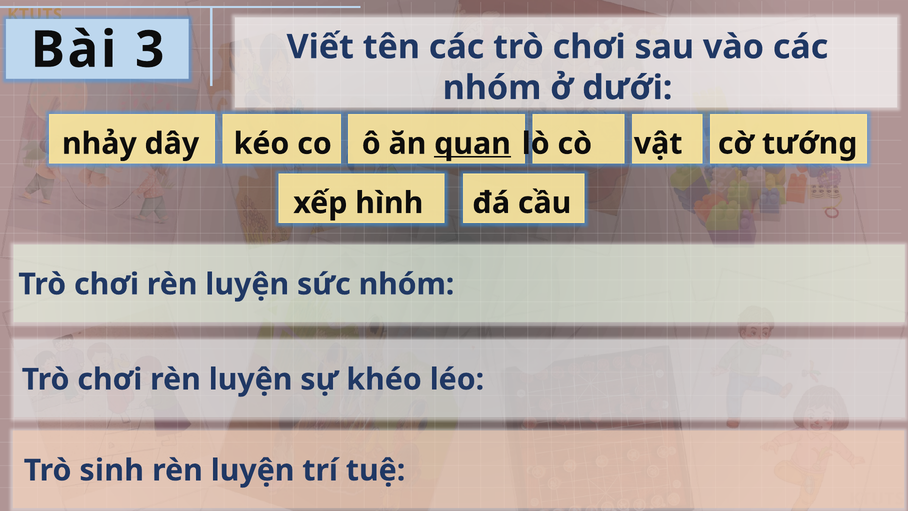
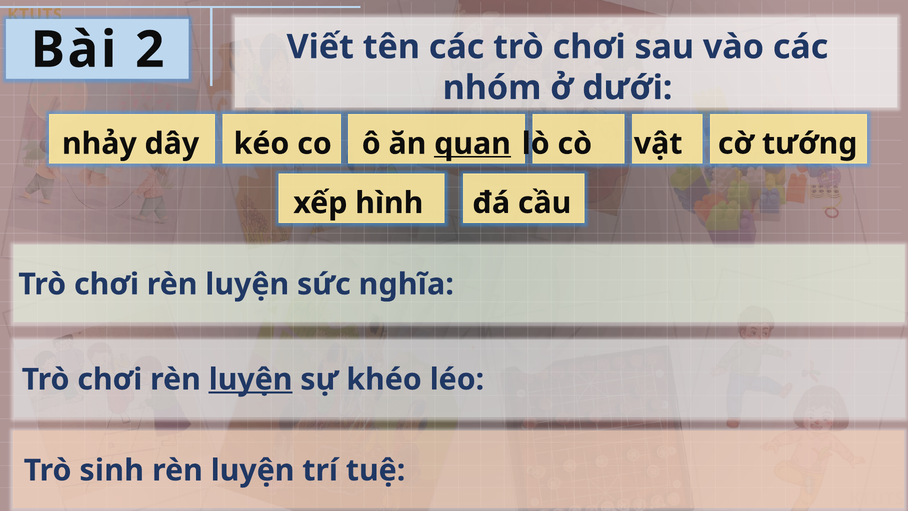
3: 3 -> 2 (150, 50)
sức nhóm: nhóm -> nghĩa (406, 284)
luyện underline: none -> present (251, 379)
